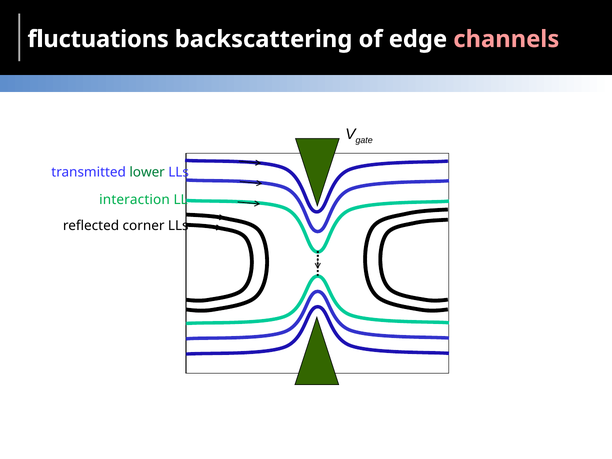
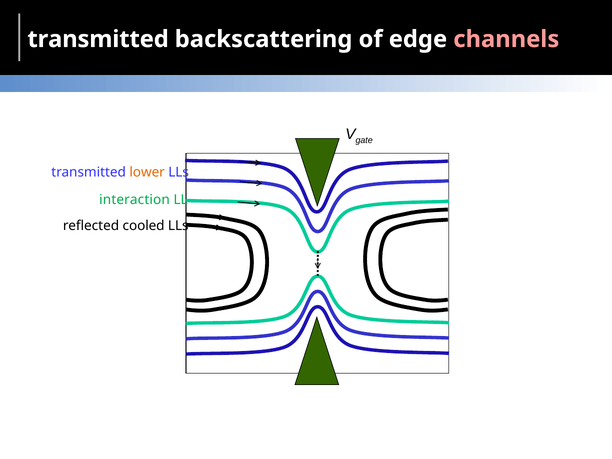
fluctuations: fluctuations -> transmitted (98, 39)
lower colour: green -> orange (147, 172)
corner: corner -> cooled (144, 226)
